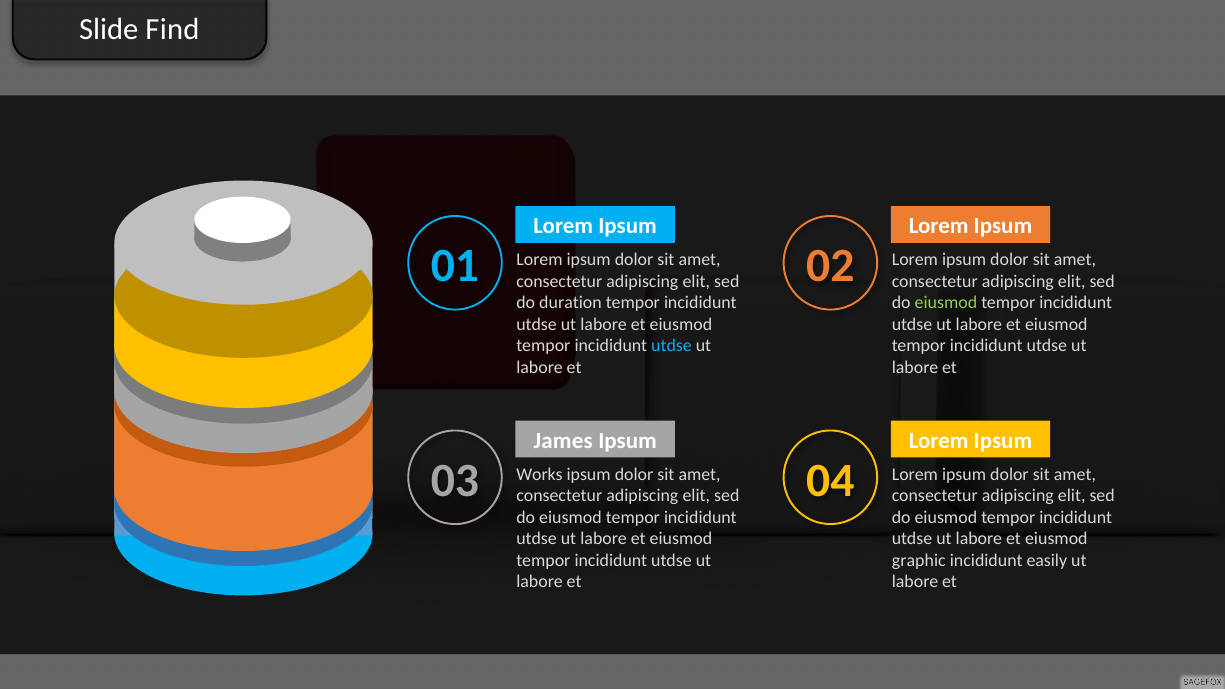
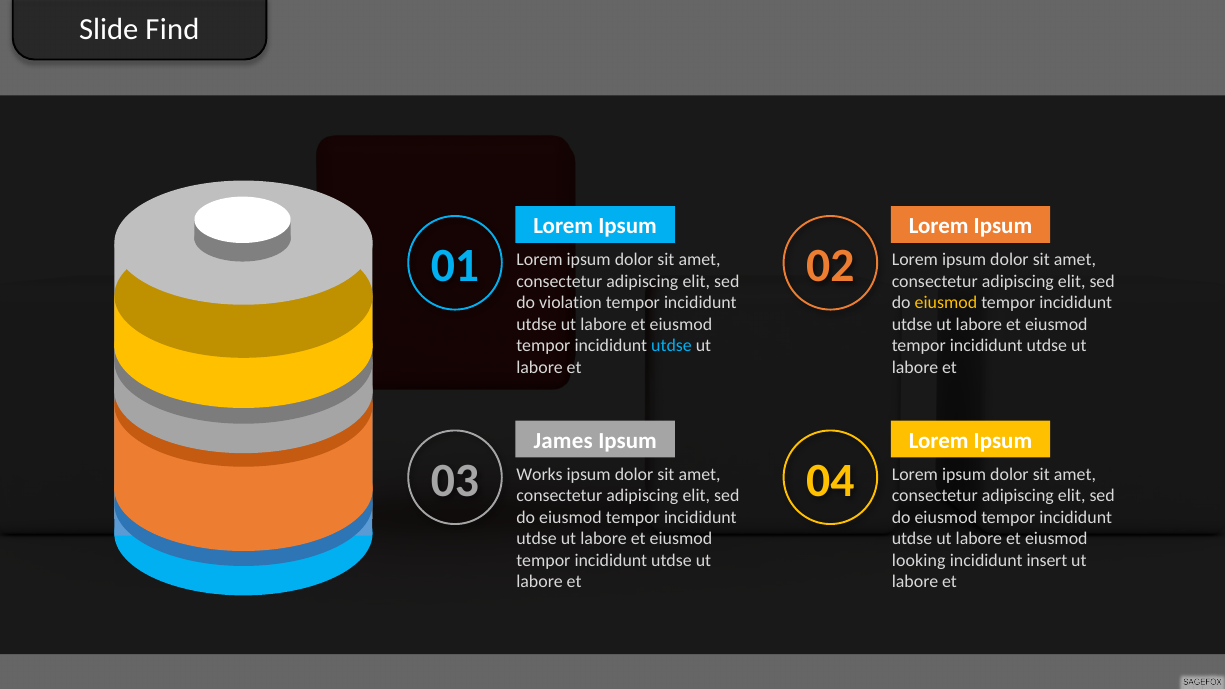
duration: duration -> violation (571, 303)
eiusmod colour: light green -> yellow (946, 303)
graphic: graphic -> looking (919, 560)
easily: easily -> insert (1047, 560)
